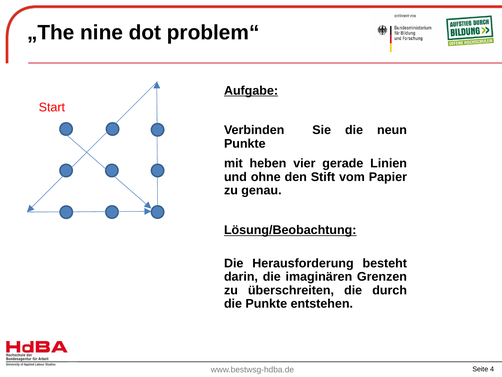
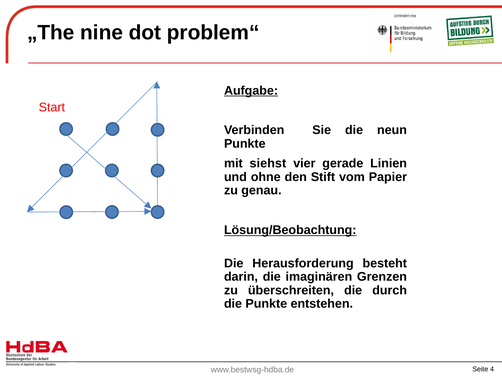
heben: heben -> siehst (268, 163)
